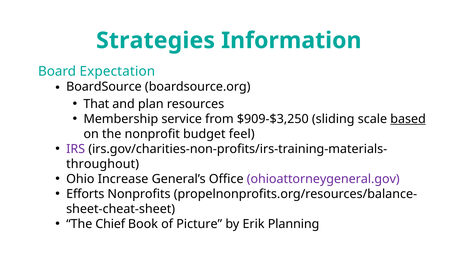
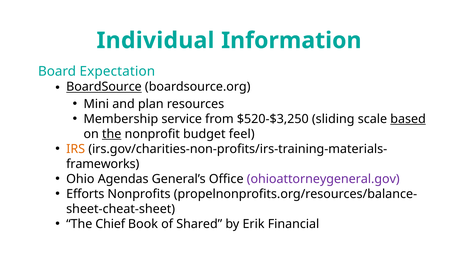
Strategies: Strategies -> Individual (155, 40)
BoardSource underline: none -> present (104, 87)
That: That -> Mini (96, 104)
$909-$3,250: $909-$3,250 -> $520-$3,250 (273, 119)
the underline: none -> present (112, 134)
IRS colour: purple -> orange (76, 149)
throughout: throughout -> frameworks (103, 164)
Increase: Increase -> Agendas (123, 179)
Picture: Picture -> Shared (199, 224)
Planning: Planning -> Financial (294, 224)
